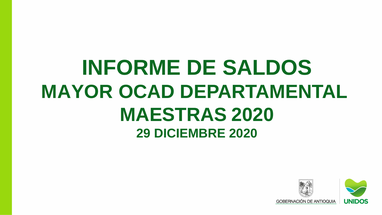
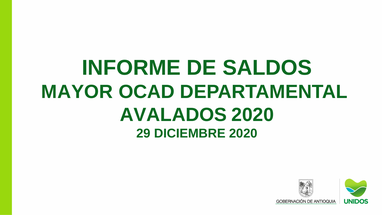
MAESTRAS: MAESTRAS -> AVALADOS (173, 115)
